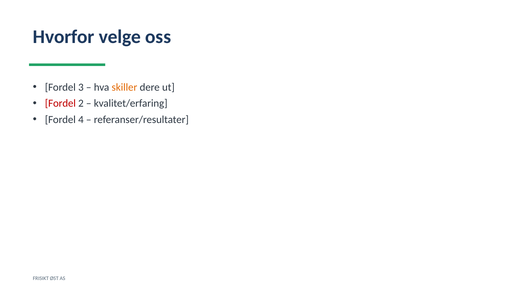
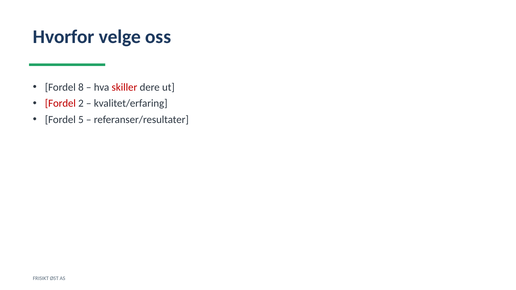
3: 3 -> 8 (81, 87)
skiller colour: orange -> red (124, 87)
4: 4 -> 5 (81, 120)
